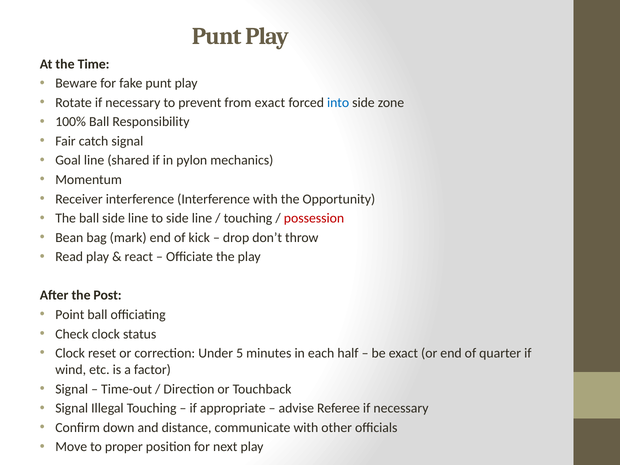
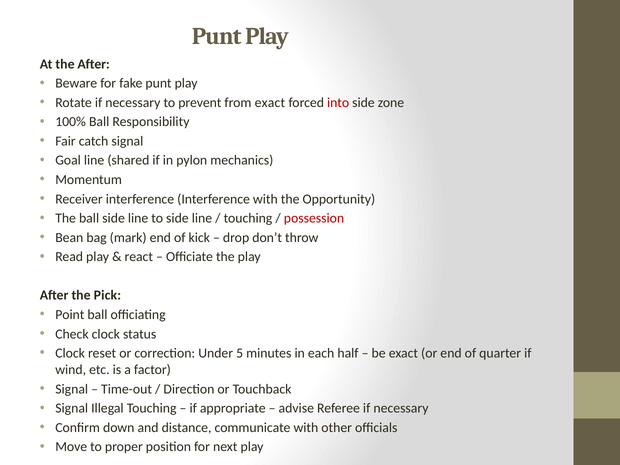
the Time: Time -> After (94, 64)
into colour: blue -> red (338, 103)
Post: Post -> Pick (107, 295)
